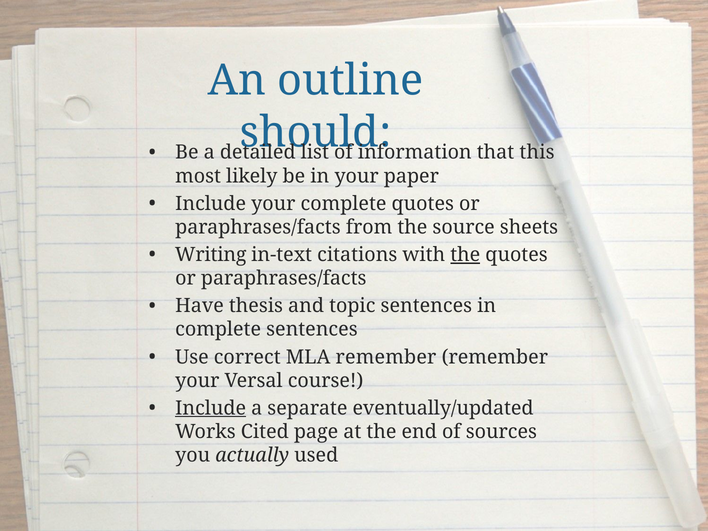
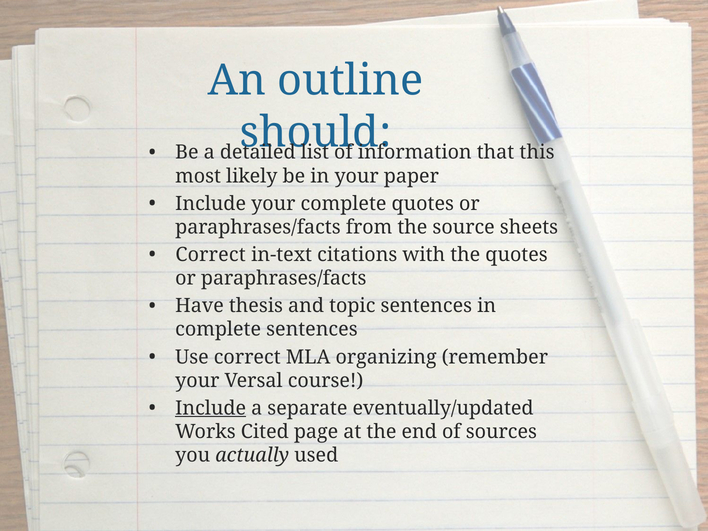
Writing: Writing -> Correct (211, 255)
the underline: present -> none (465, 255)
MLA remember: remember -> organizing (386, 357)
